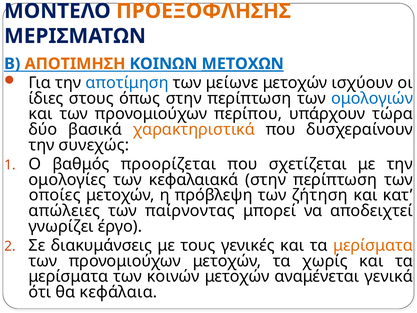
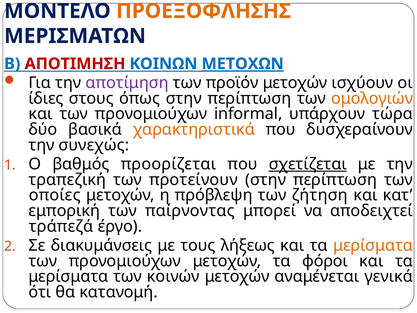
ΑΠΟΤΙΜΗΣΗ colour: orange -> red (75, 64)
αποτίμηση colour: blue -> purple (127, 83)
μείωνε: μείωνε -> προϊόν (232, 83)
ομολογιών colour: blue -> orange (372, 98)
περίπου: περίπου -> informal (248, 114)
σχετίζεται underline: none -> present (308, 164)
ομολογίες: ομολογίες -> τραπεζική (67, 180)
κεφαλαιακά: κεφαλαιακά -> προτείνουν (193, 180)
απώλειες: απώλειες -> εμπορική (64, 211)
γνωρίζει: γνωρίζει -> τράπεζά (61, 226)
γενικές: γενικές -> λήξεως (248, 245)
χωρίς: χωρίς -> φόροι (325, 261)
κεφάλαια: κεφάλαια -> κατανομή (119, 292)
